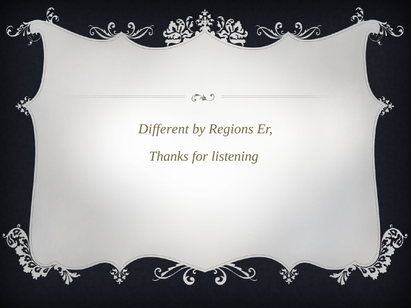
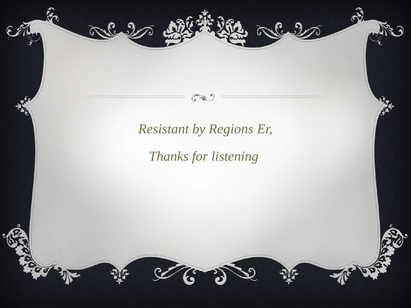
Different: Different -> Resistant (164, 129)
